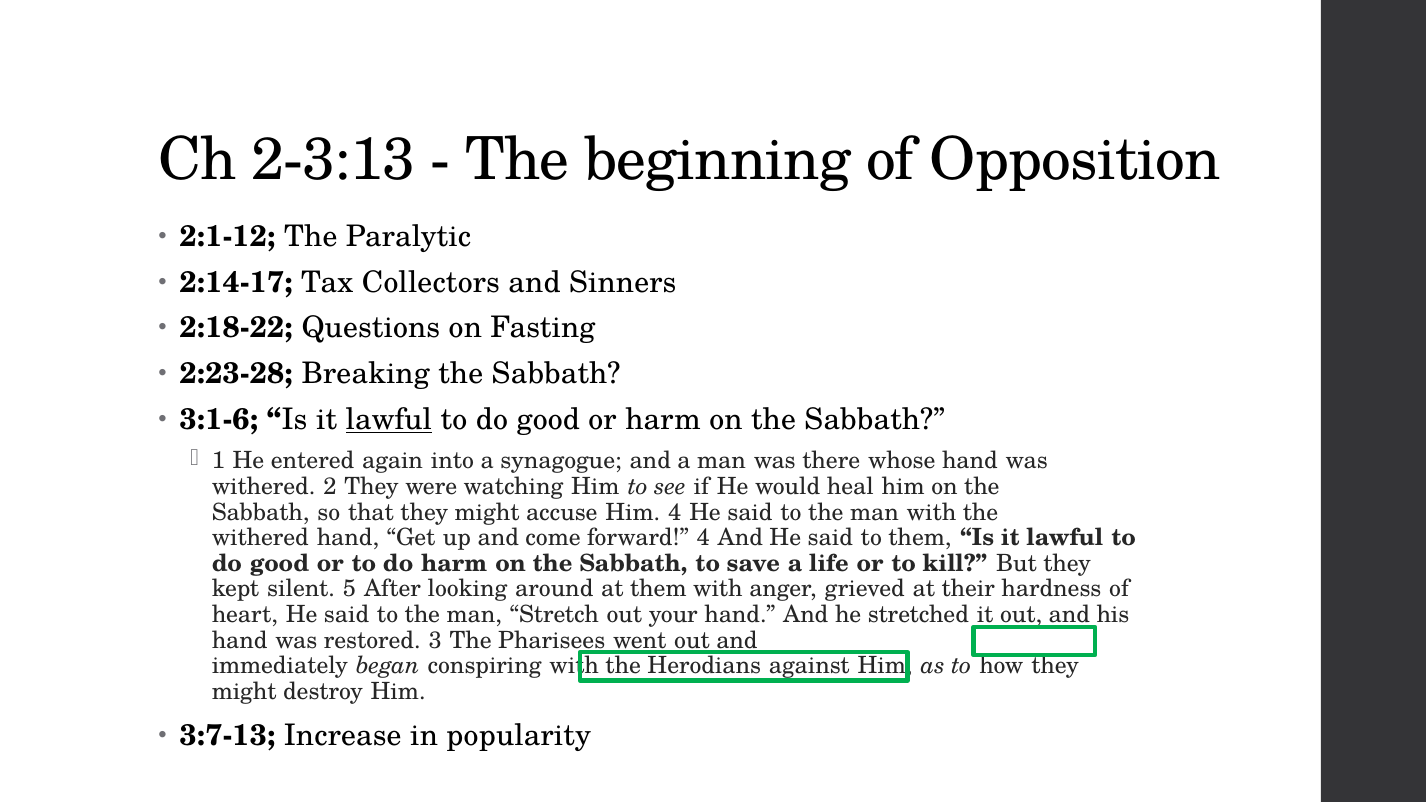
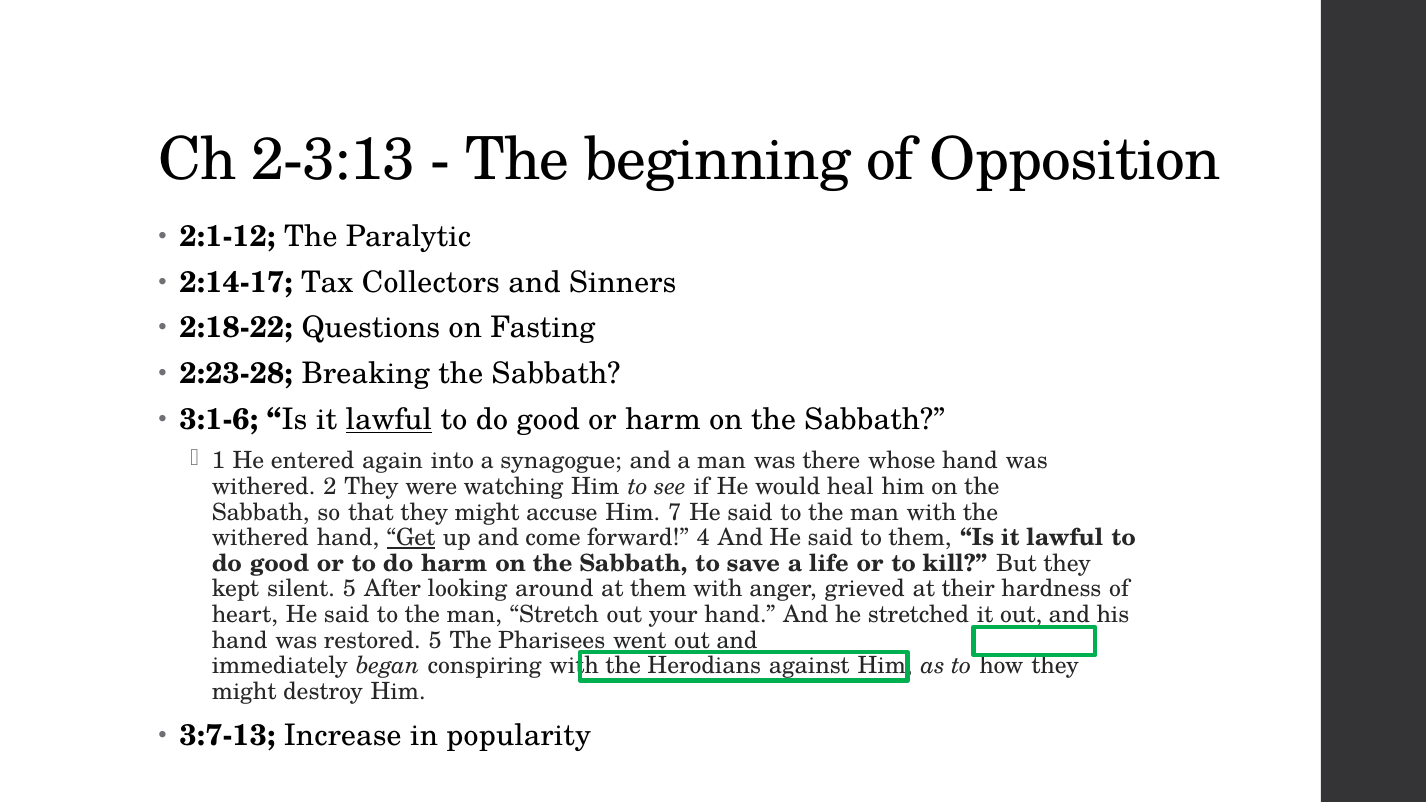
Him 4: 4 -> 7 (675, 512)
Get underline: none -> present (411, 538)
restored 3: 3 -> 5 (435, 640)
